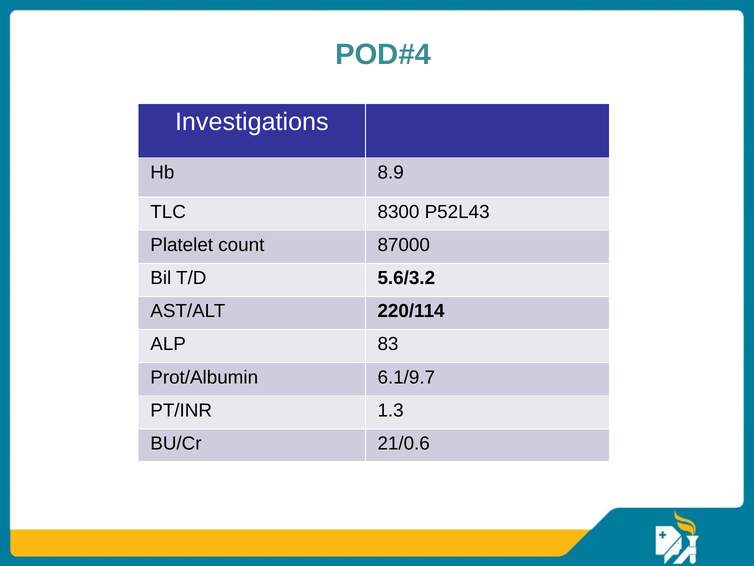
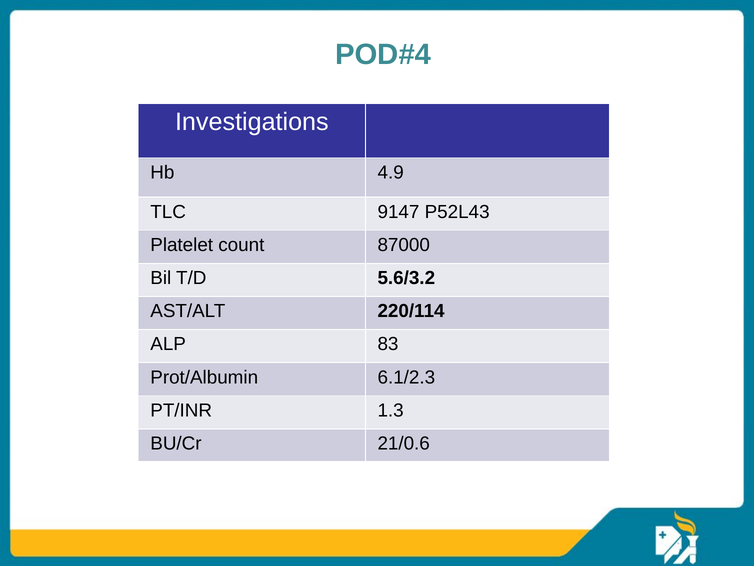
8.9: 8.9 -> 4.9 (391, 172)
8300: 8300 -> 9147 (399, 212)
6.1/9.7: 6.1/9.7 -> 6.1/2.3 (406, 377)
